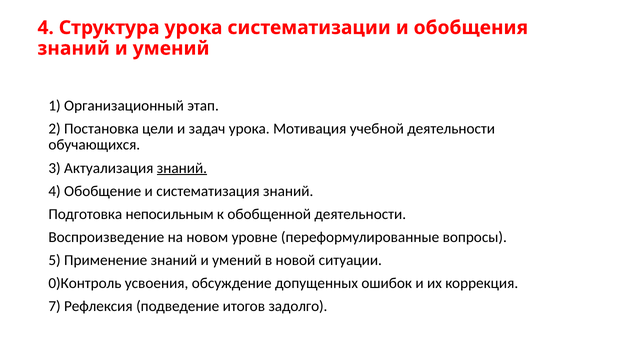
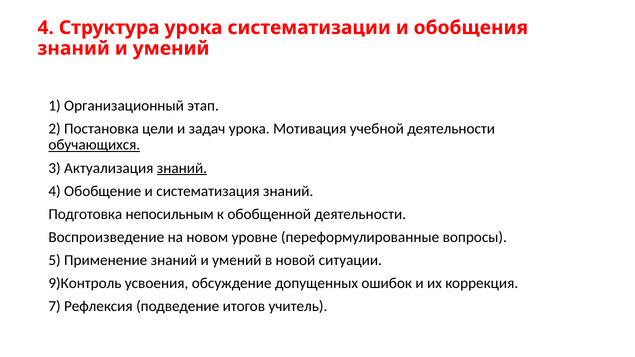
обучающихся underline: none -> present (94, 145)
0)Контроль: 0)Контроль -> 9)Контроль (85, 283)
задолго: задолго -> учитель (298, 306)
